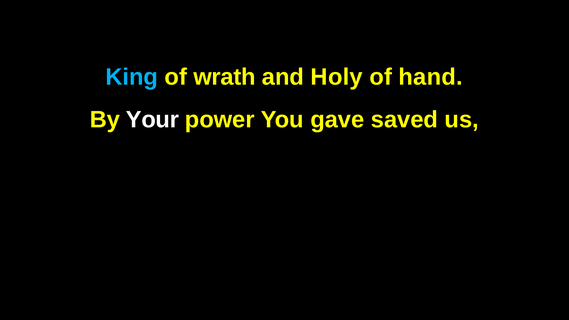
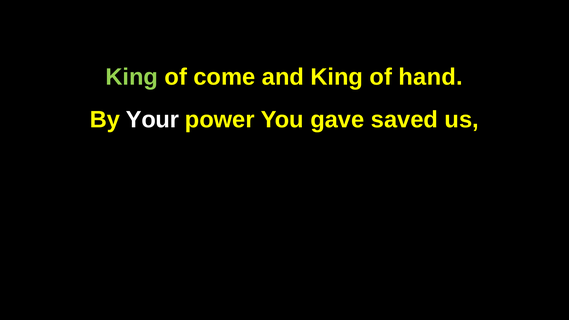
King colour: light blue -> light green (132, 77)
wrath: wrath -> come (224, 77)
and Holy: Holy -> King (337, 77)
